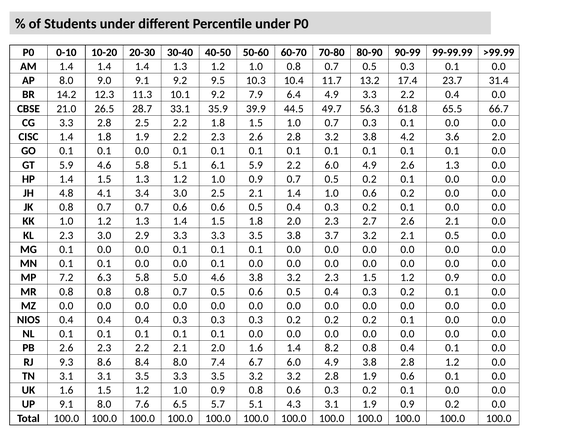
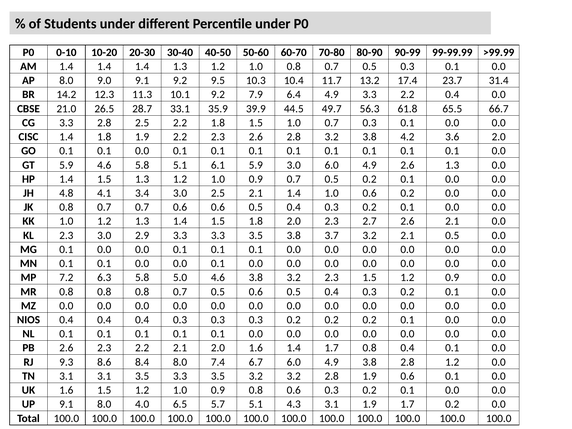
5.9 2.2: 2.2 -> 3.0 (294, 165)
1.4 8.2: 8.2 -> 1.7 (332, 348)
7.6: 7.6 -> 4.0 (142, 404)
1.9 0.9: 0.9 -> 1.7 (407, 404)
